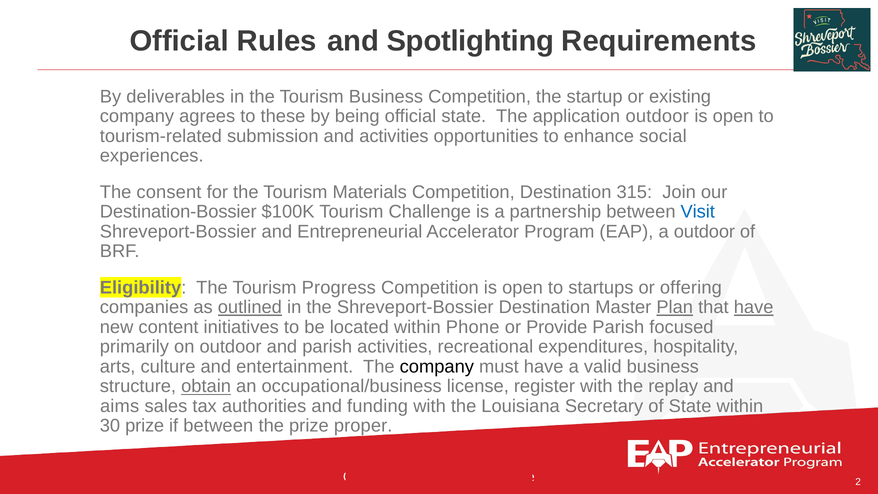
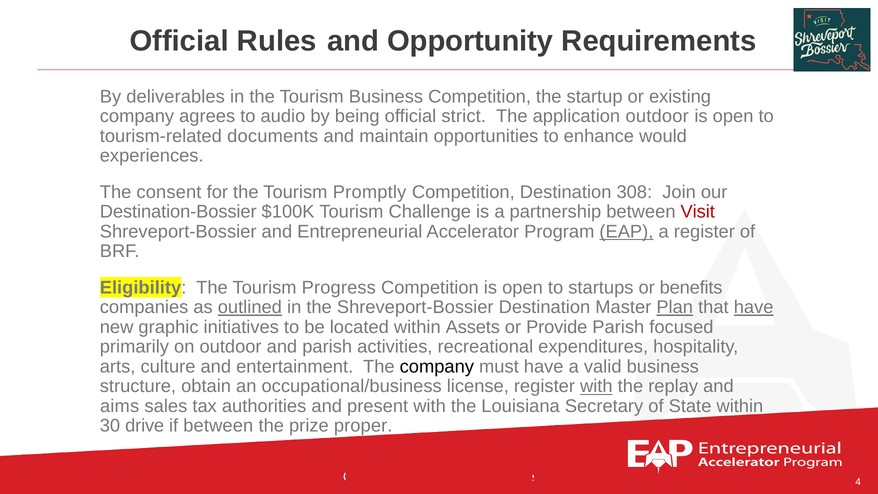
Spotlighting: Spotlighting -> Opportunity (470, 41)
these: these -> audio (283, 116)
official state: state -> strict (464, 116)
submission: submission -> documents (273, 136)
and activities: activities -> maintain (394, 136)
social: social -> would (663, 136)
Materials: Materials -> Promptly (370, 192)
315: 315 -> 308 (634, 192)
Visit colour: blue -> red (698, 212)
EAP underline: none -> present (626, 232)
a outdoor: outdoor -> register (704, 232)
offering: offering -> benefits (691, 288)
content: content -> graphic (169, 327)
Phone: Phone -> Assets (473, 327)
obtain underline: present -> none (206, 386)
with underline: none -> present (596, 386)
funding: funding -> present (378, 406)
30 prize: prize -> drive (145, 426)
2: 2 -> 4 (858, 482)
